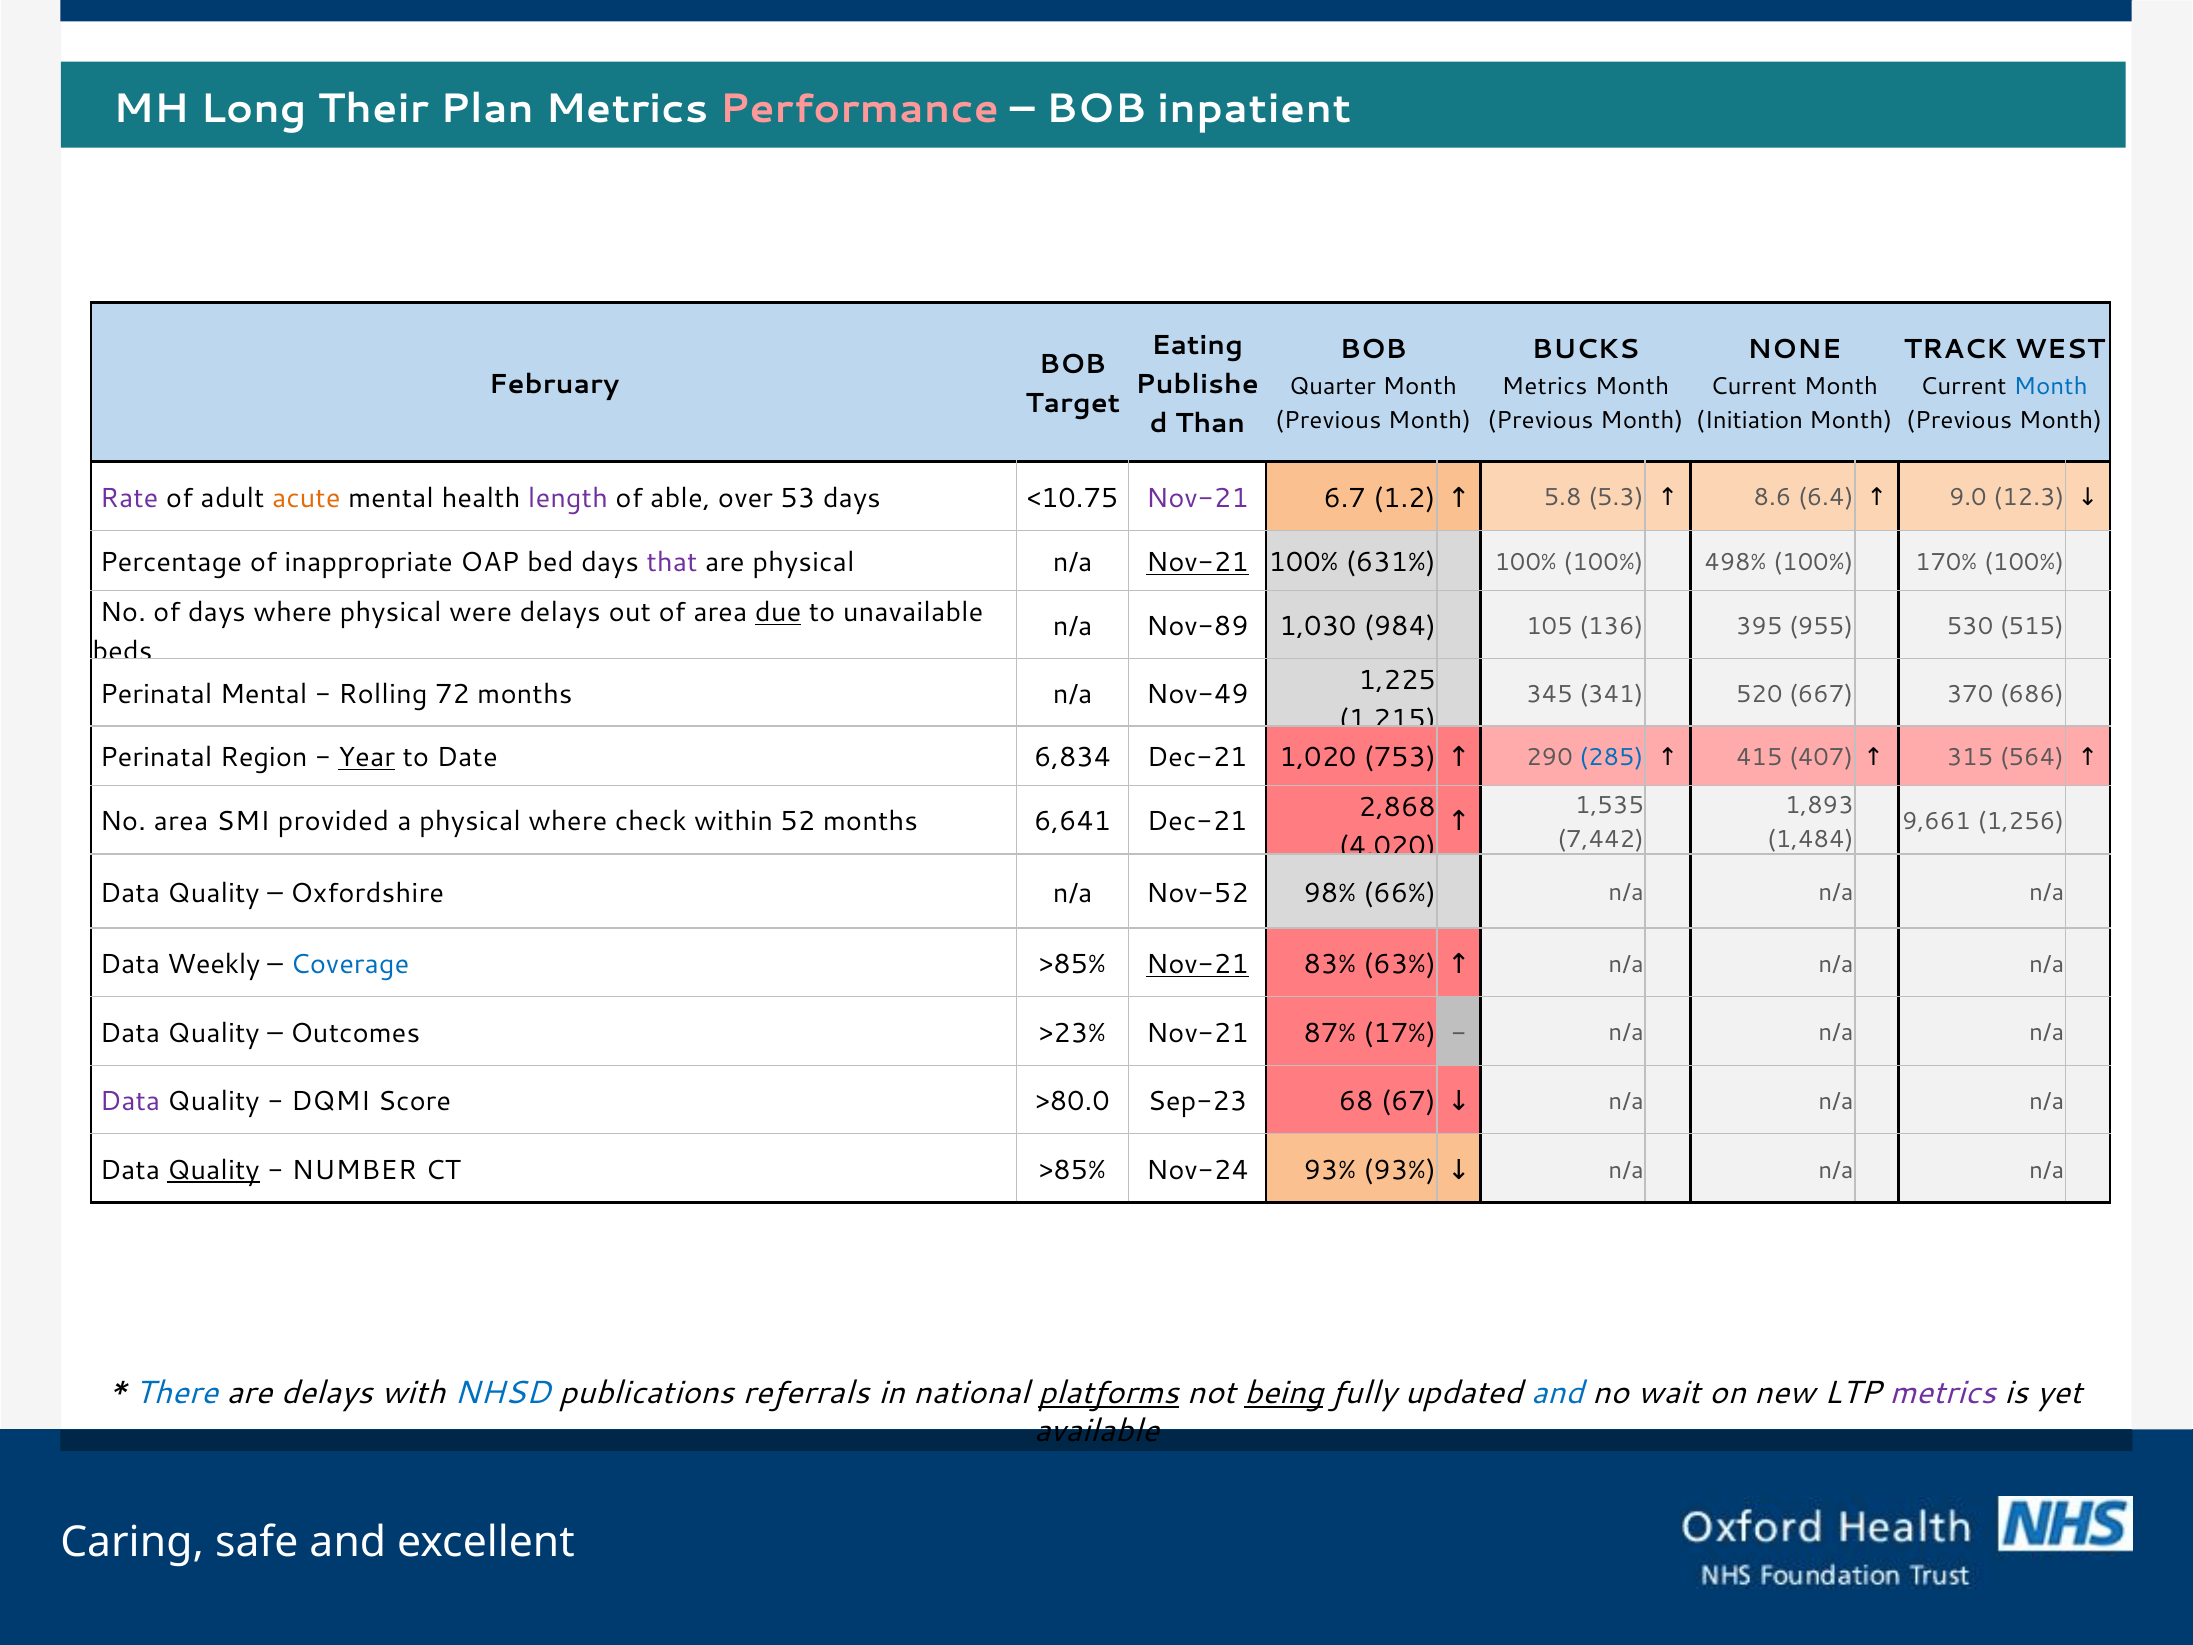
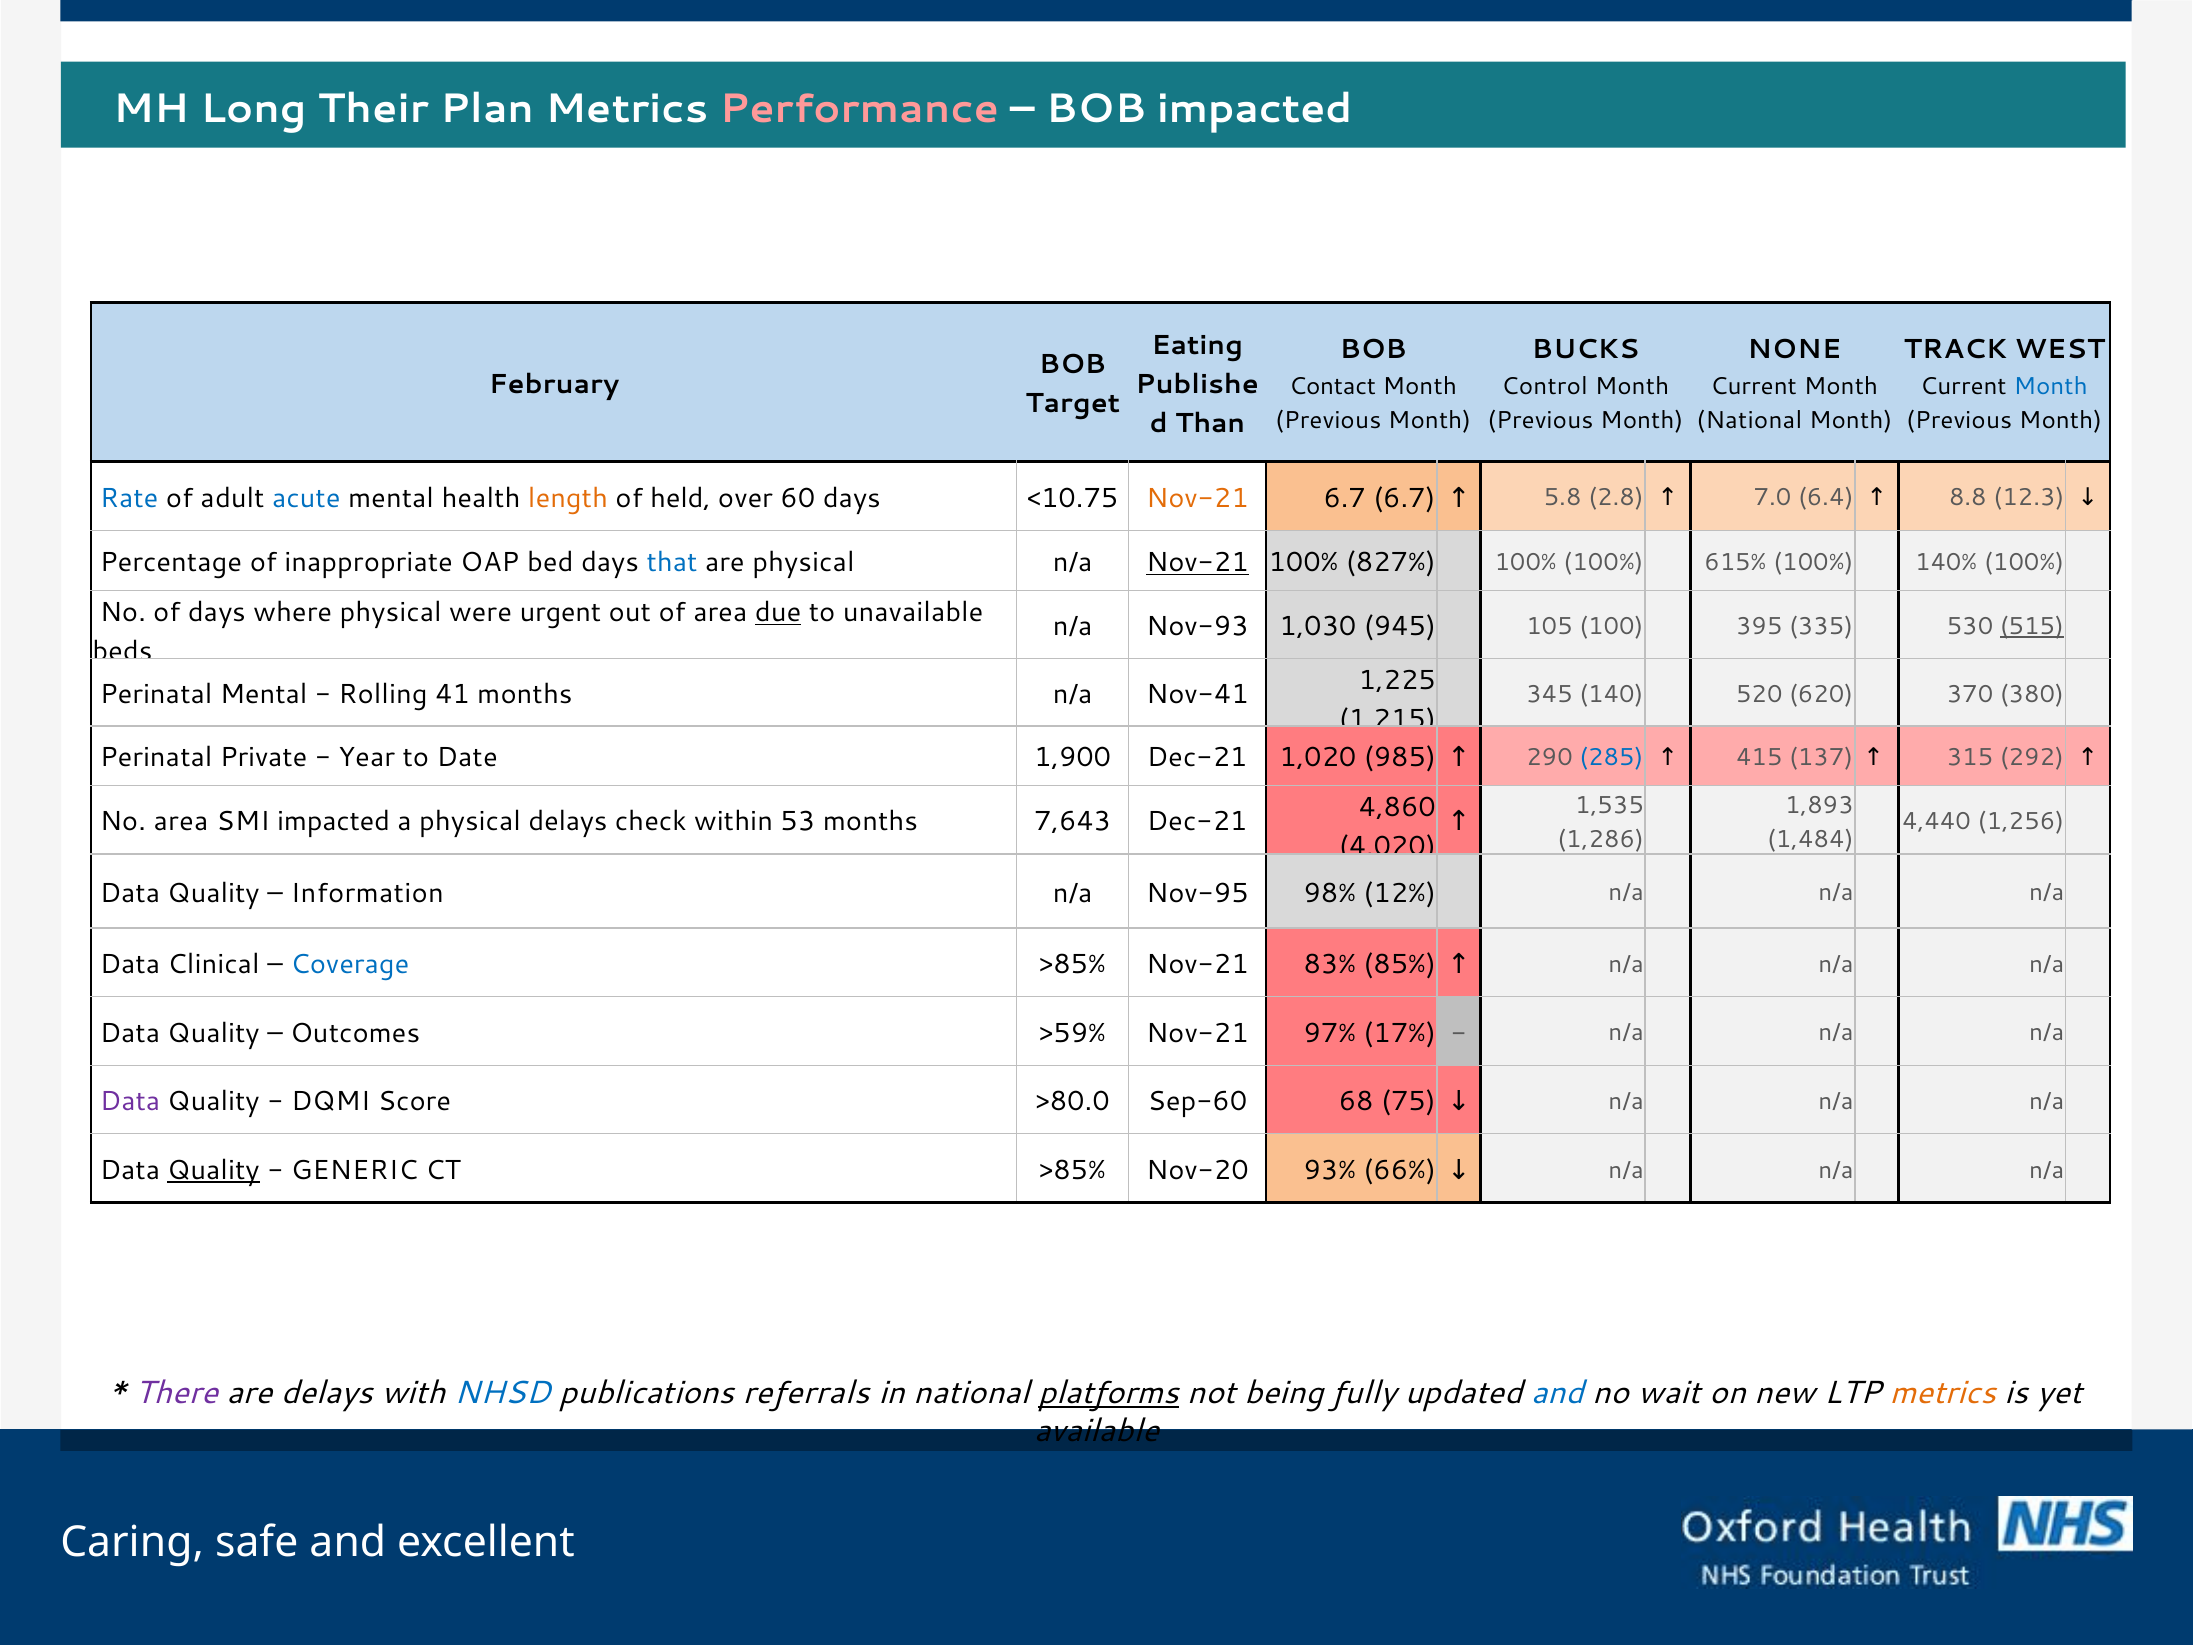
BOB inpatient: inpatient -> impacted (1255, 109)
Quarter: Quarter -> Contact (1333, 386)
Metrics: Metrics -> Control (1545, 386)
Initiation: Initiation -> National (1749, 421)
Rate colour: purple -> blue (129, 498)
acute colour: orange -> blue (306, 498)
length colour: purple -> orange (568, 498)
able: able -> held (681, 498)
53: 53 -> 60 (798, 498)
Nov-21 colour: purple -> orange (1197, 498)
6.7 1.2: 1.2 -> 6.7 (1404, 498)
5.3: 5.3 -> 2.8 (1616, 498)
8.6: 8.6 -> 7.0 (1772, 498)
9.0: 9.0 -> 8.8 (1968, 498)
that colour: purple -> blue (672, 563)
631%: 631% -> 827% (1391, 563)
498%: 498% -> 615% (1735, 562)
170%: 170% -> 140% (1946, 562)
were delays: delays -> urgent (560, 613)
Nov-89: Nov-89 -> Nov-93 (1197, 627)
984: 984 -> 945 (1400, 627)
136: 136 -> 100 (1611, 626)
955: 955 -> 335 (1821, 626)
515 underline: none -> present (2032, 626)
72: 72 -> 41 (453, 694)
Nov-49: Nov-49 -> Nov-41 (1197, 694)
341: 341 -> 140 (1611, 694)
667: 667 -> 620 (1821, 694)
686: 686 -> 380 (2032, 694)
Region: Region -> Private (264, 758)
Year underline: present -> none (367, 758)
6,834: 6,834 -> 1,900 (1073, 758)
753: 753 -> 985 (1400, 758)
407: 407 -> 137 (1821, 757)
564: 564 -> 292 (2032, 757)
2,868: 2,868 -> 4,860 (1397, 807)
SMI provided: provided -> impacted (334, 822)
physical where: where -> delays (568, 822)
52: 52 -> 53 (798, 822)
6,641: 6,641 -> 7,643 (1073, 822)
9,661: 9,661 -> 4,440 (1937, 821)
7,442: 7,442 -> 1,286 (1601, 840)
Oxfordshire: Oxfordshire -> Information (367, 893)
Nov-52: Nov-52 -> Nov-95 (1197, 893)
66%: 66% -> 12% (1400, 893)
Weekly: Weekly -> Clinical (214, 964)
Nov-21 underline: present -> none (1197, 964)
63%: 63% -> 85% (1400, 964)
>23%: >23% -> >59% (1073, 1033)
87%: 87% -> 97% (1330, 1033)
Sep-23: Sep-23 -> Sep-60 (1197, 1102)
67: 67 -> 75 (1408, 1102)
NUMBER: NUMBER -> GENERIC (354, 1170)
Nov-24: Nov-24 -> Nov-20 (1197, 1170)
93% 93%: 93% -> 66% (1400, 1170)
There colour: blue -> purple (176, 1393)
being underline: present -> none (1284, 1393)
metrics colour: purple -> orange (1943, 1393)
